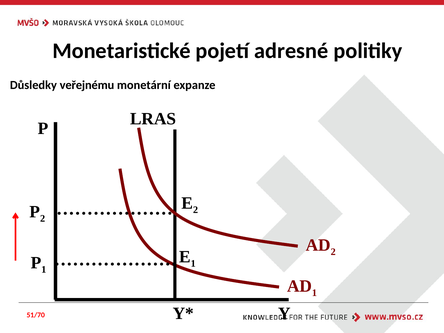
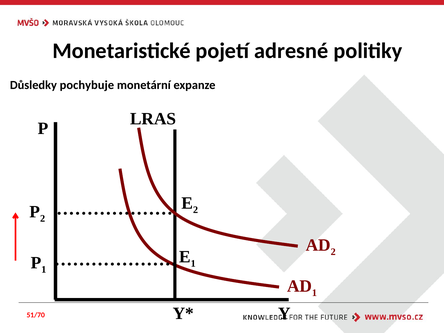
veřejnému: veřejnému -> pochybuje (87, 85)
